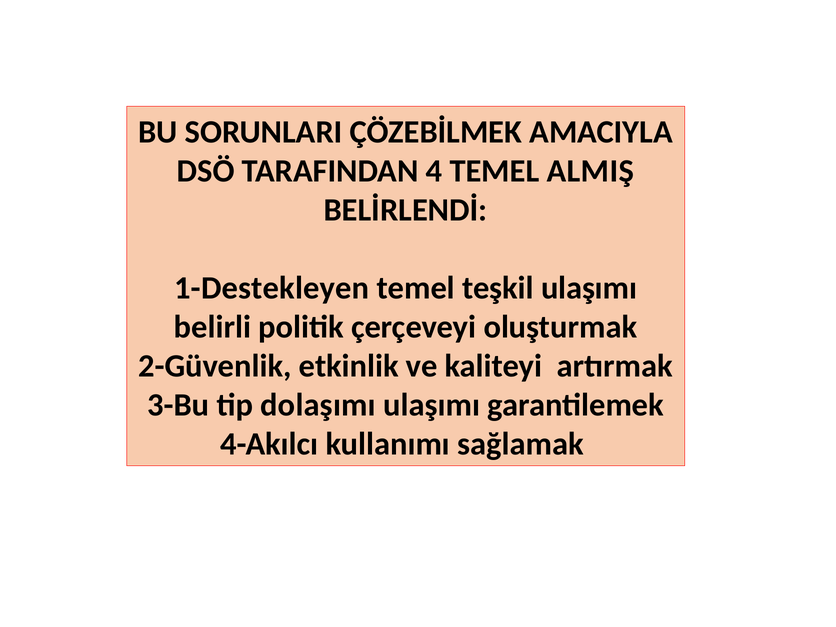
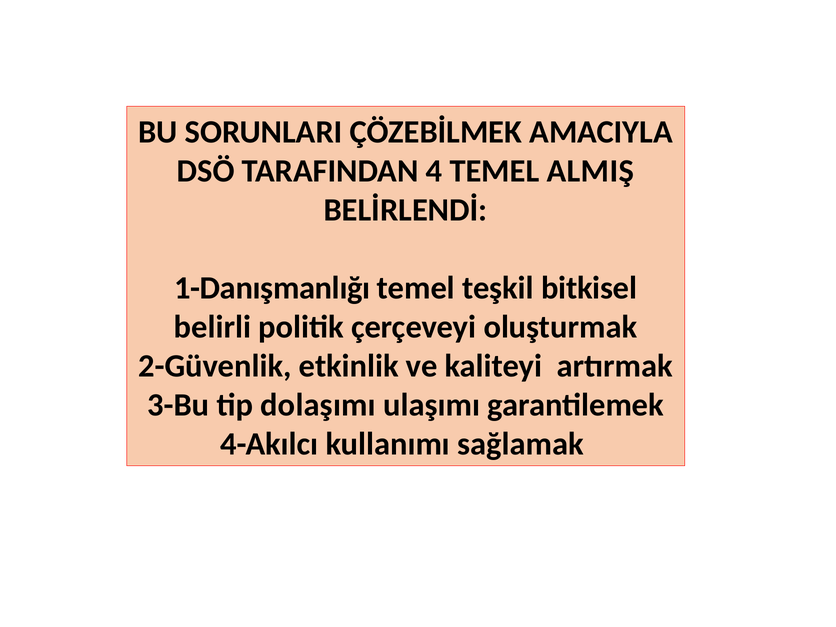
1-Destekleyen: 1-Destekleyen -> 1-Danışmanlığı (272, 288)
teşkil ulaşımı: ulaşımı -> bitkisel (589, 288)
